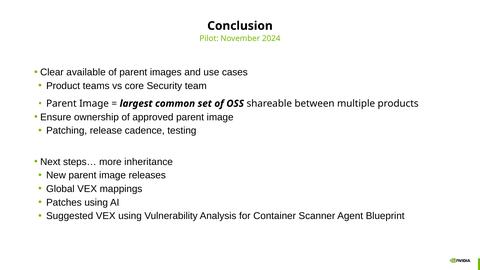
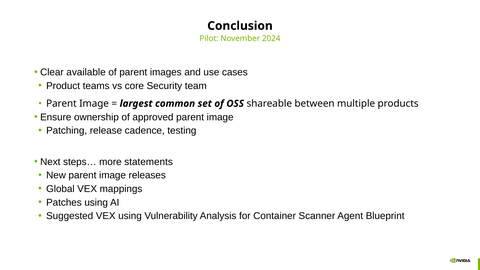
inheritance: inheritance -> statements (149, 162)
